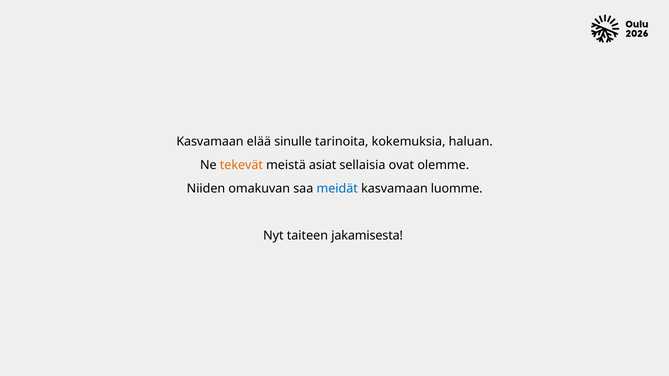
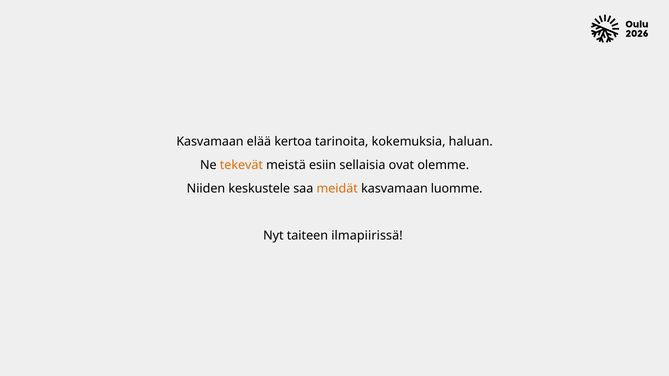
sinulle: sinulle -> kertoa (293, 142)
asiat: asiat -> esiin (323, 165)
omakuvan: omakuvan -> keskustele (259, 189)
meidät colour: blue -> orange (337, 189)
jakamisesta: jakamisesta -> ilmapiirissä (367, 236)
